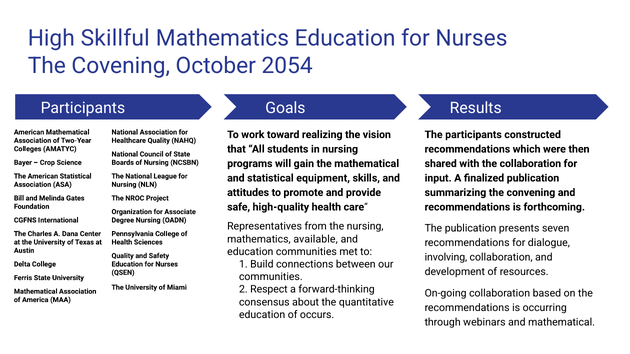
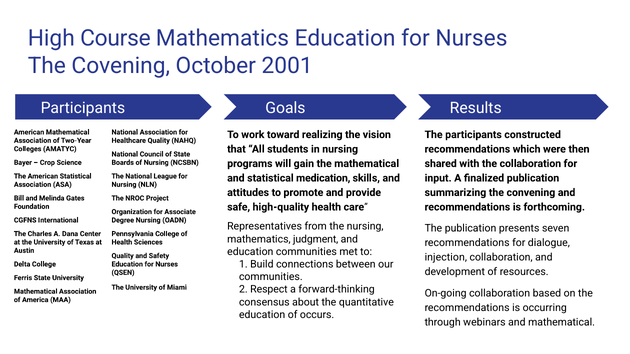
Skillful: Skillful -> Course (115, 39)
2054: 2054 -> 2001 (287, 66)
equipment: equipment -> medication (323, 178)
available: available -> judgment (316, 239)
involving: involving -> injection (446, 258)
